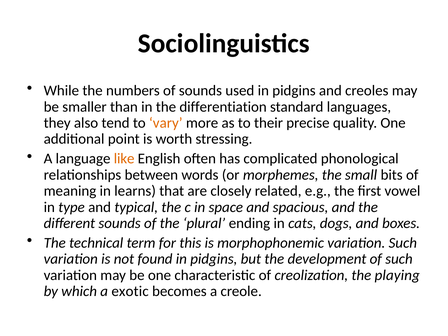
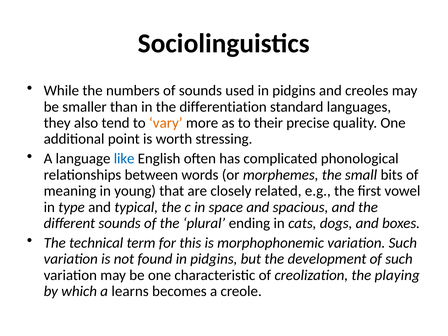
like colour: orange -> blue (124, 159)
learns: learns -> young (135, 191)
exotic: exotic -> learns (130, 291)
